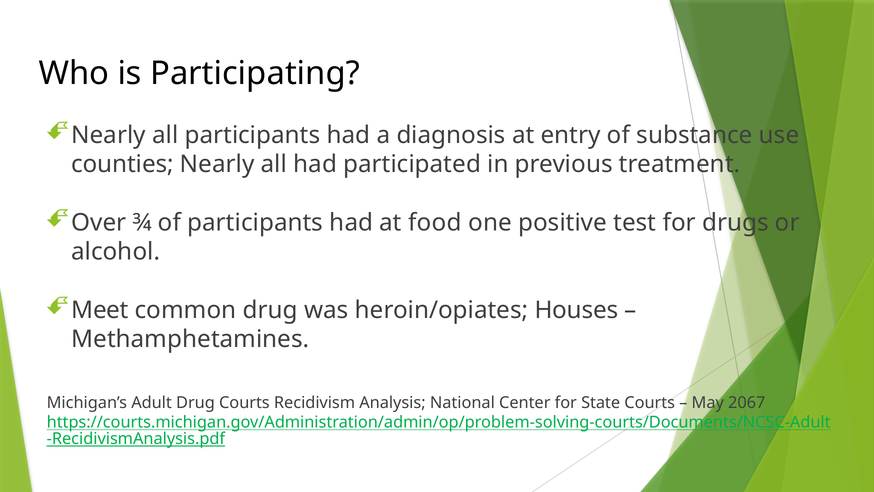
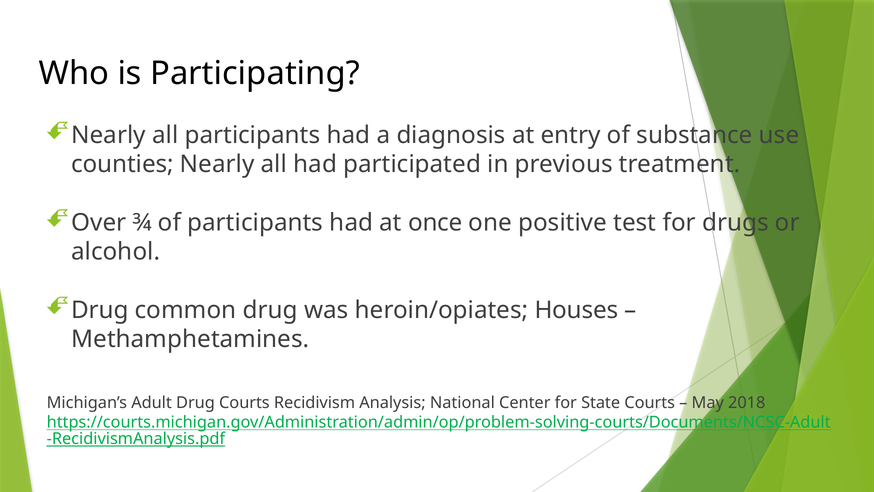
food: food -> once (435, 223)
Meet: Meet -> Drug (100, 310)
2067: 2067 -> 2018 (747, 402)
